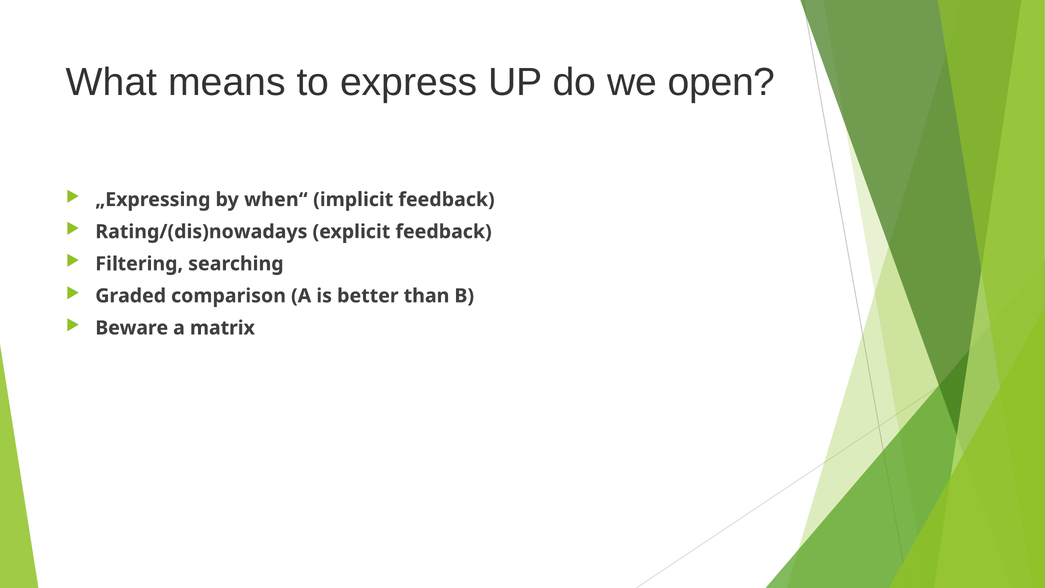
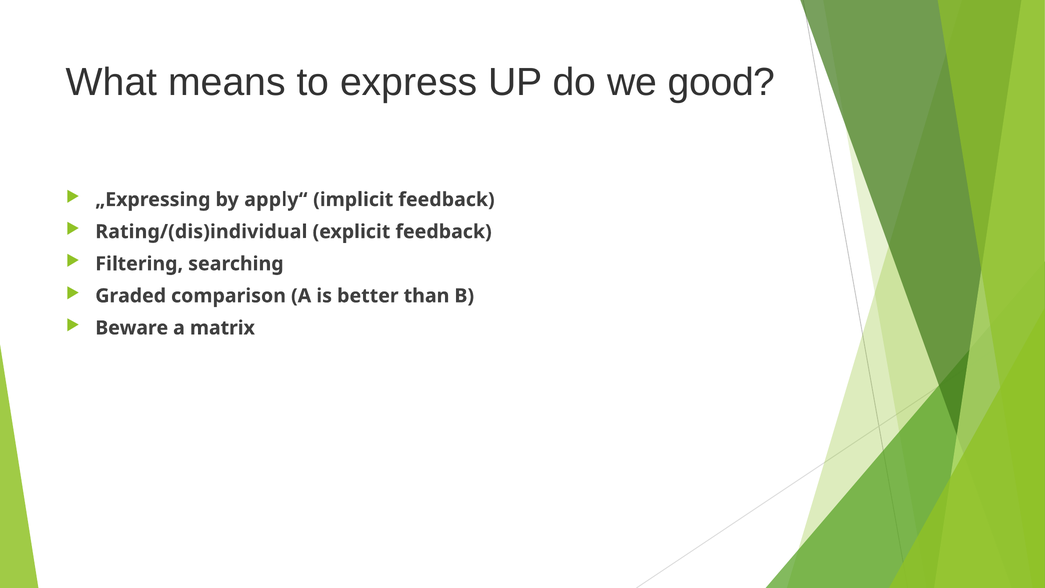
open: open -> good (722, 82)
when“: when“ -> apply“ (276, 200)
Rating/(dis)nowadays: Rating/(dis)nowadays -> Rating/(dis)individual (201, 232)
